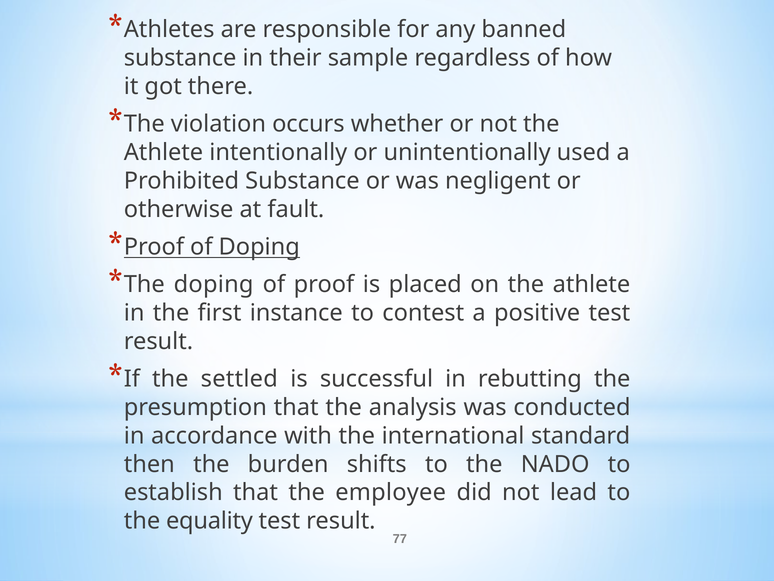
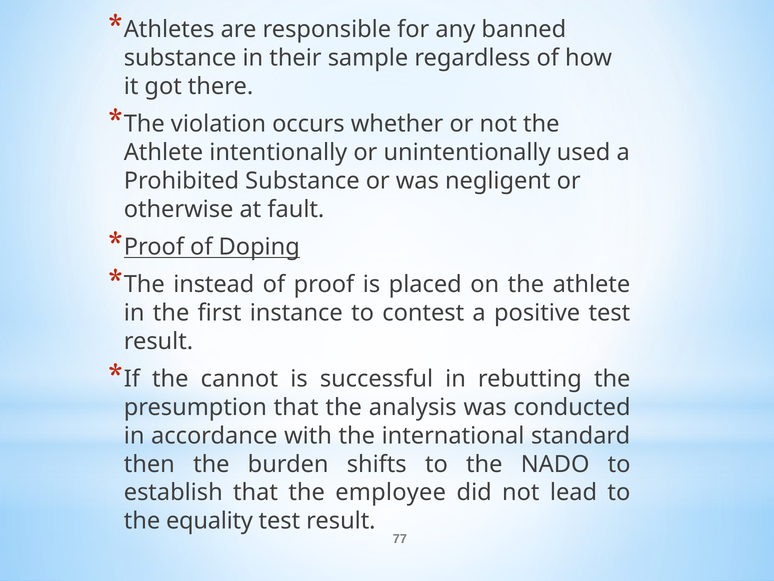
The doping: doping -> instead (214, 284)
settled: settled -> cannot (239, 379)
